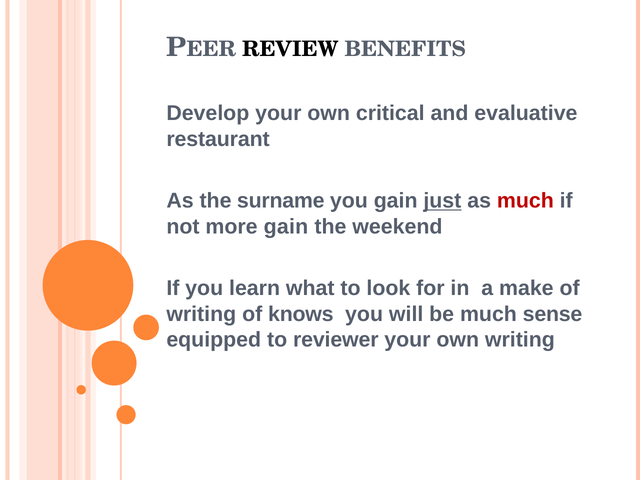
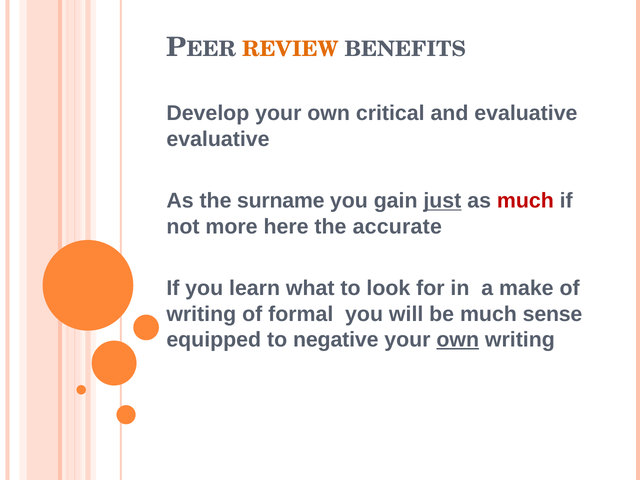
REVIEW colour: black -> orange (290, 49)
restaurant: restaurant -> evaluative (218, 139)
more gain: gain -> here (286, 227)
weekend: weekend -> accurate (397, 227)
knows: knows -> formal (301, 314)
reviewer: reviewer -> negative (336, 340)
own underline: none -> present (458, 340)
